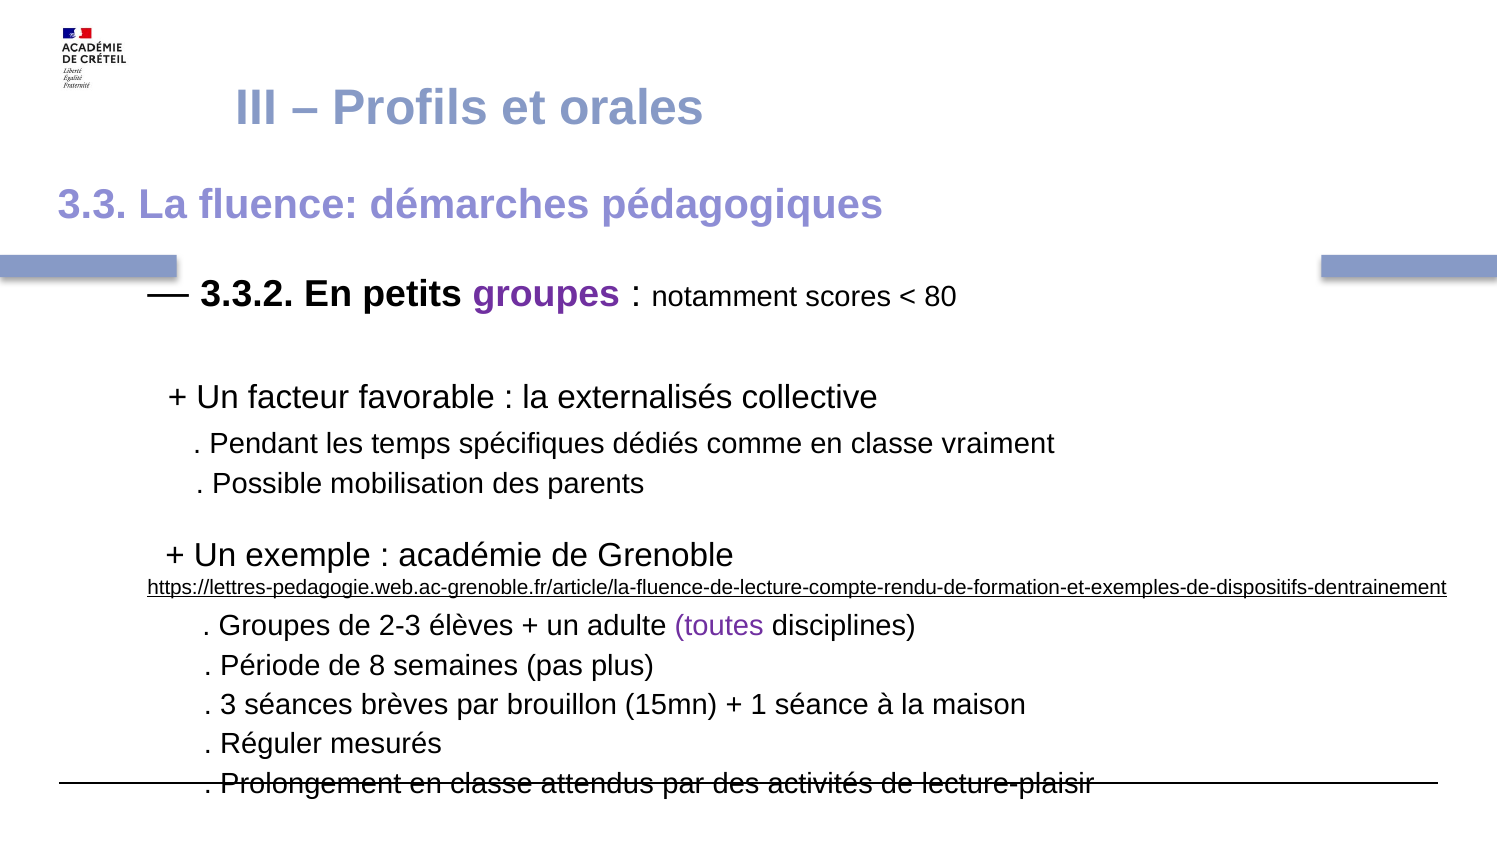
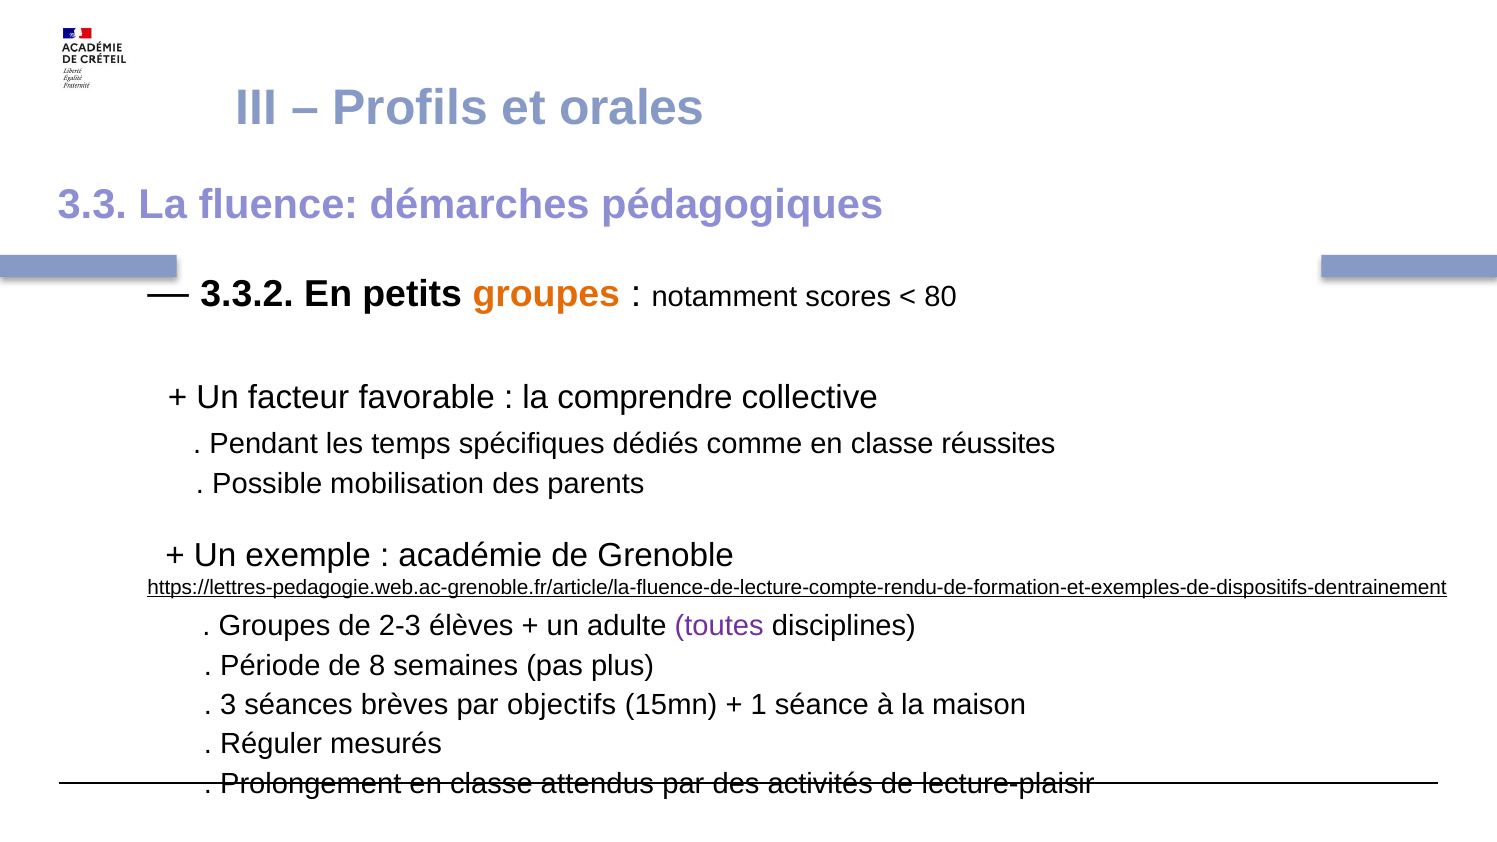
groupes colour: purple -> orange (546, 294)
externalisés: externalisés -> comprendre (645, 397)
vraiment: vraiment -> réussites (998, 444)
brouillon: brouillon -> objectifs (562, 705)
